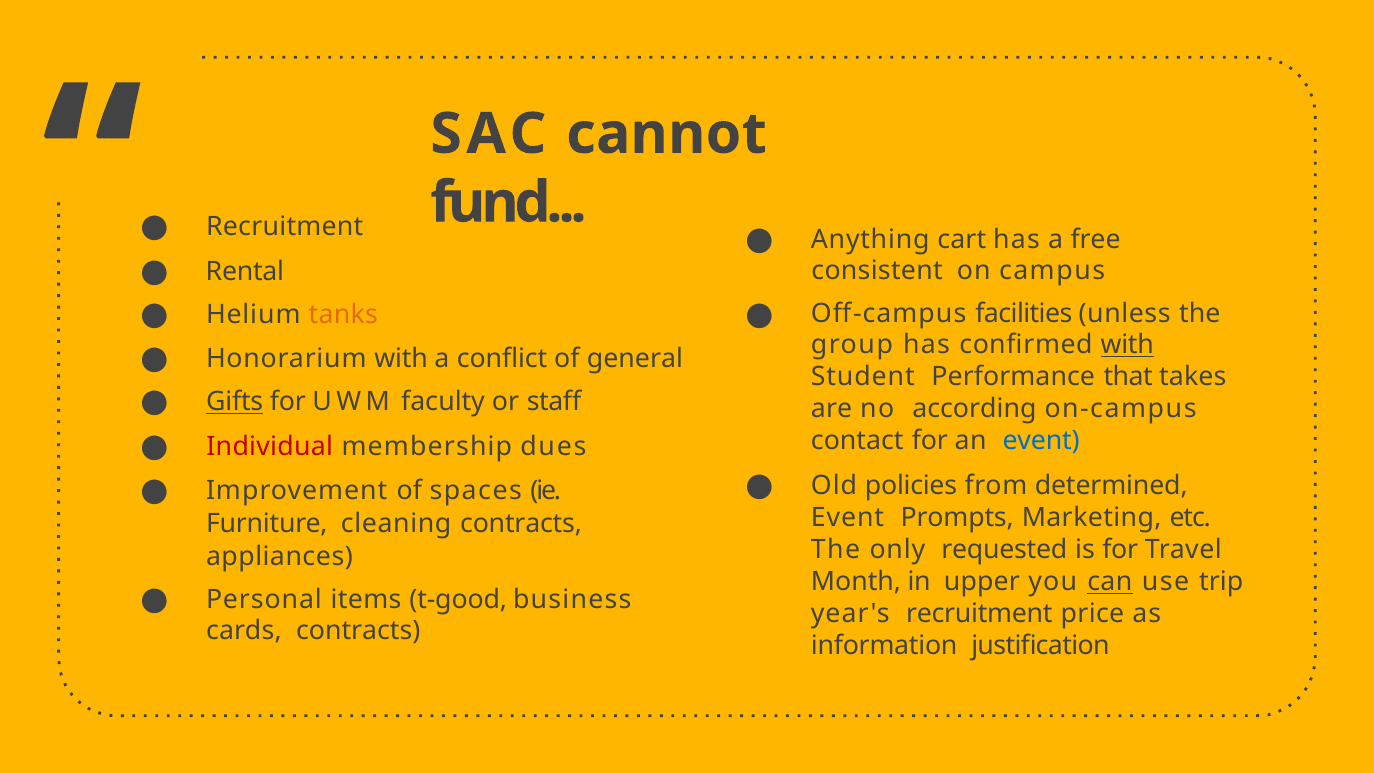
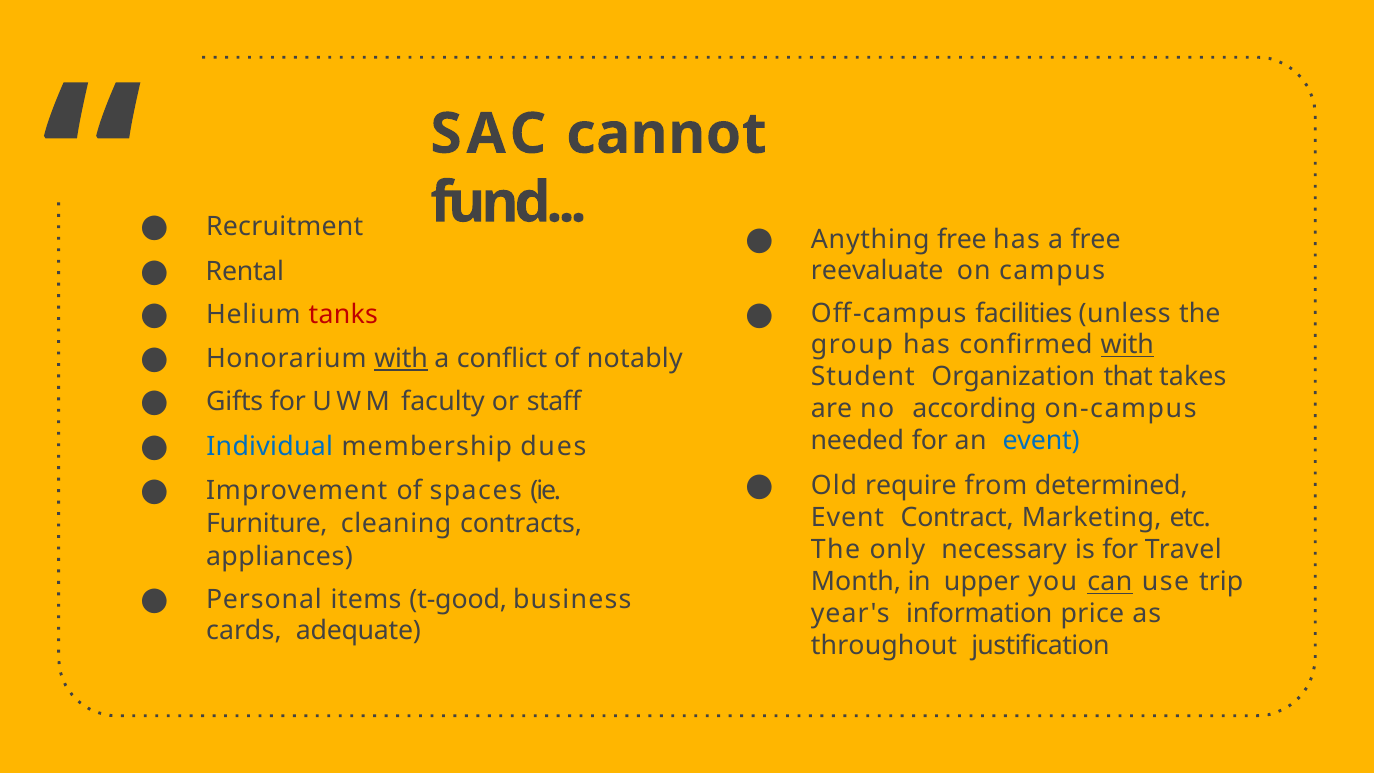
Anything cart: cart -> free (962, 239)
consistent: consistent -> reevaluate (877, 271)
tanks colour: orange -> red (343, 314)
with underline: none -> present (401, 359)
general: general -> notably (635, 359)
Performance: Performance -> Organization (1013, 377)
Gifts underline: present -> none (235, 402)
Individual colour: red -> blue (270, 446)
contact: contact -> needed (857, 440)
policies: policies -> require (911, 486)
Prompts: Prompts -> Contract (957, 518)
requested: requested -> necessary (1004, 550)
year's recruitment: recruitment -> information (979, 614)
cards contracts: contracts -> adequate (358, 631)
information: information -> throughout (884, 646)
